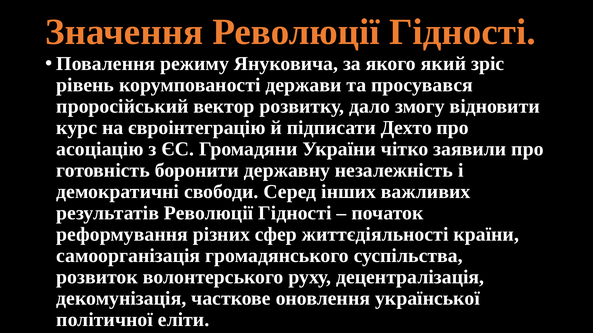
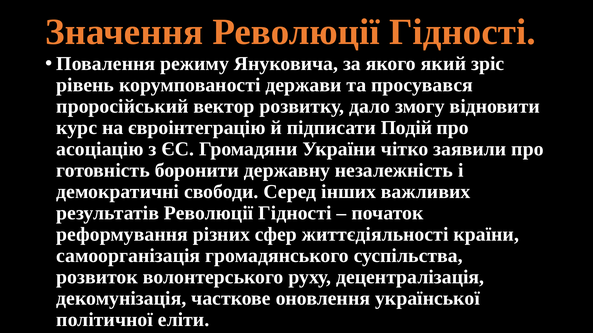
Дехто: Дехто -> Подій (406, 128)
